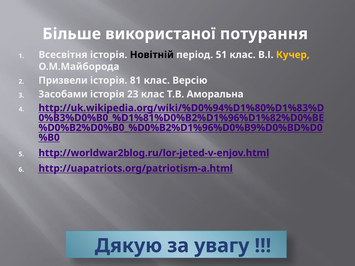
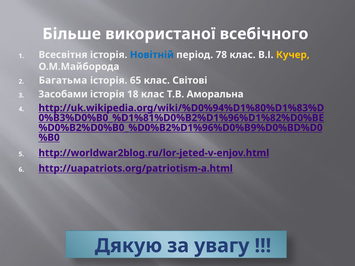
потурання: потурання -> всебічного (264, 34)
Новітній colour: black -> blue (152, 55)
51: 51 -> 78 (221, 55)
Призвели: Призвели -> Багатьма (63, 80)
81: 81 -> 65 (136, 80)
Версію: Версію -> Світові (190, 80)
23: 23 -> 18 (133, 94)
